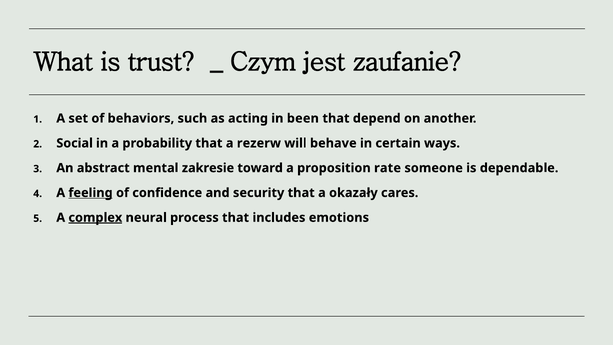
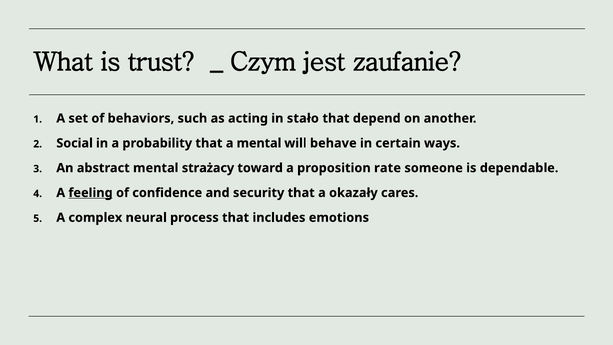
been: been -> stało (303, 118)
a rezerw: rezerw -> mental (259, 143)
zakresie: zakresie -> strażacy (208, 168)
complex underline: present -> none (95, 217)
